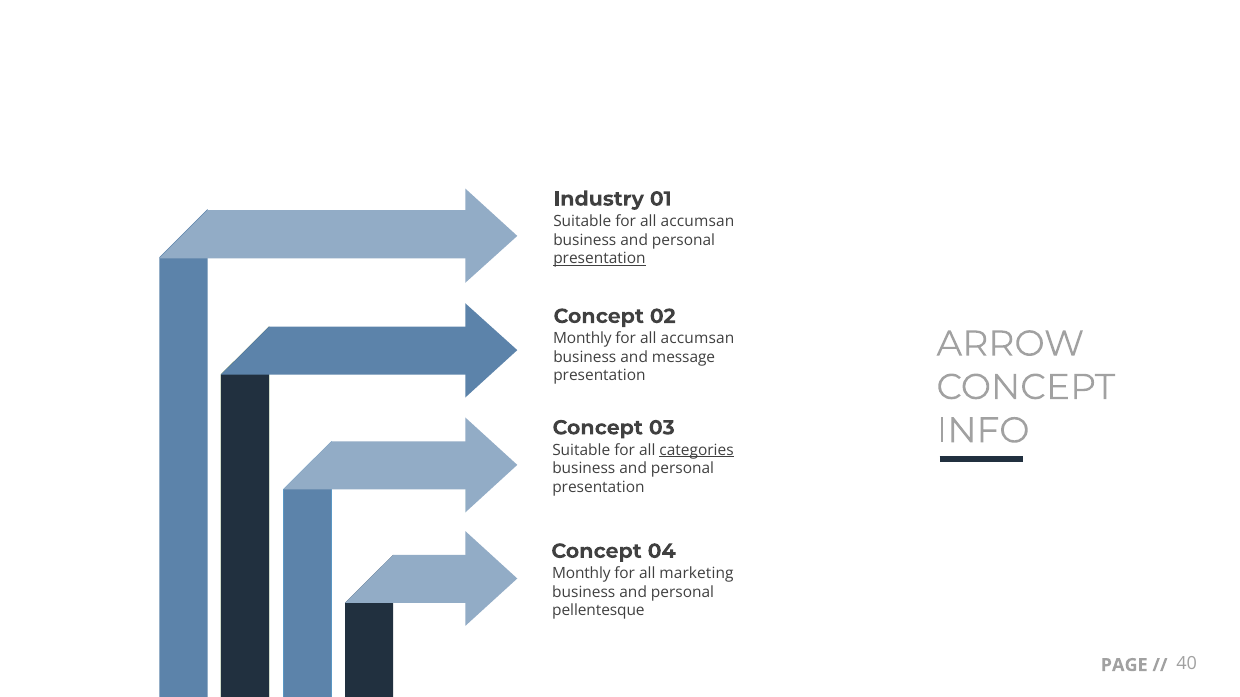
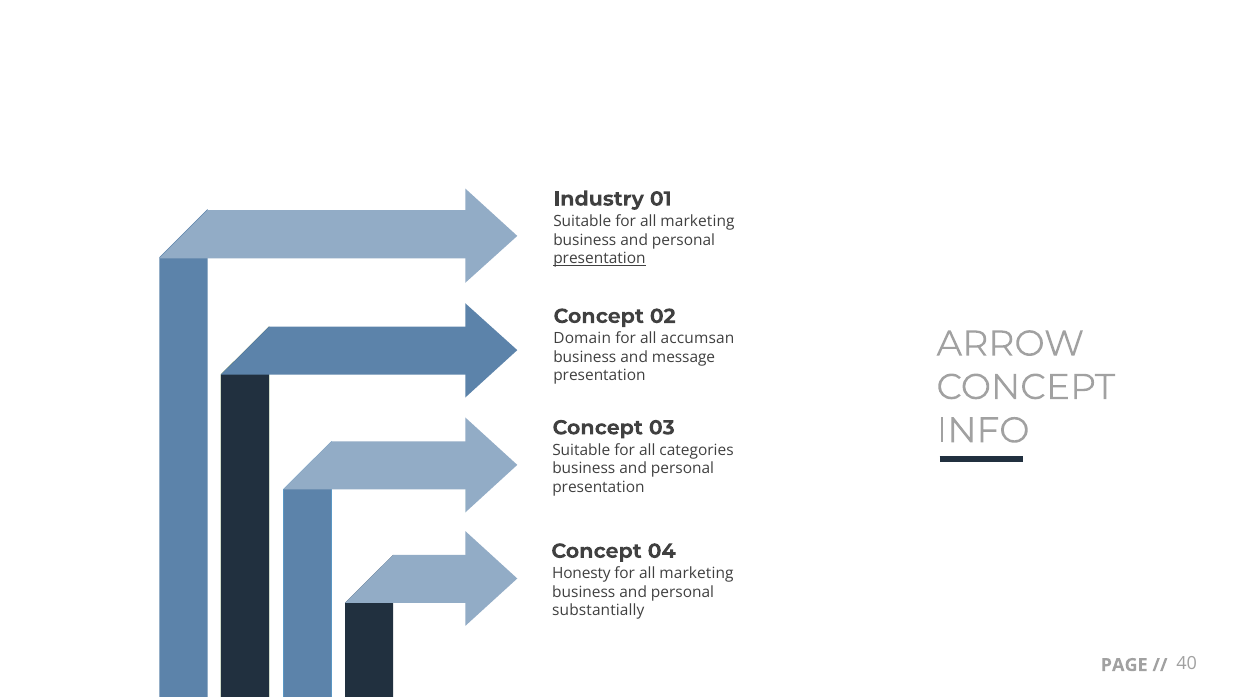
Suitable for all accumsan: accumsan -> marketing (698, 221)
Monthly: Monthly -> Domain (582, 339)
categories underline: present -> none (697, 450)
Monthly: Monthly -> Honesty (581, 574)
pellentesque: pellentesque -> substantially (598, 611)
